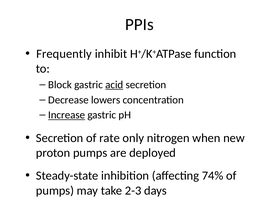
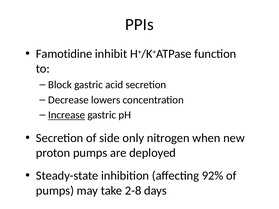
Frequently: Frequently -> Famotidine (64, 54)
acid underline: present -> none (114, 85)
rate: rate -> side (110, 138)
74%: 74% -> 92% (213, 176)
2-3: 2-3 -> 2-8 (133, 191)
